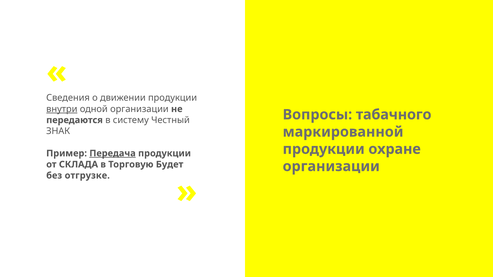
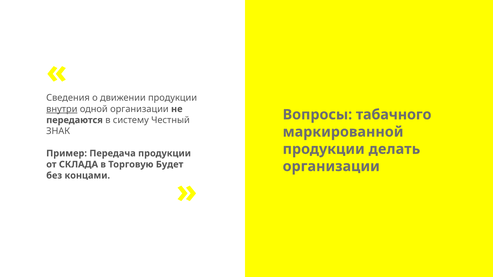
охране: охране -> делать (394, 149)
Передача underline: present -> none (113, 153)
отгрузке: отгрузке -> концами (87, 176)
